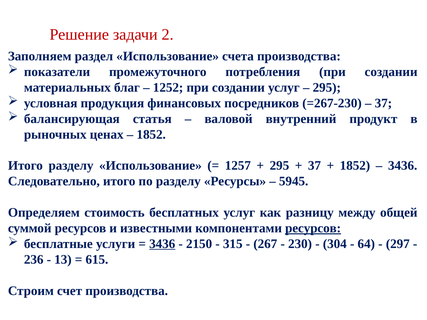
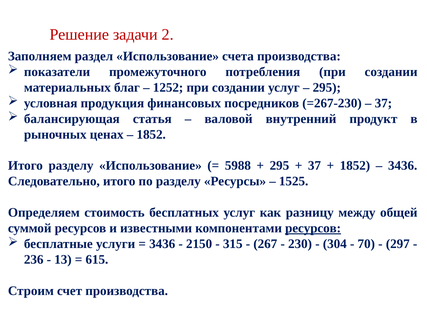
1257: 1257 -> 5988 (238, 166)
5945: 5945 -> 1525 (294, 181)
3436 underline: present -> none (162, 244)
64: 64 -> 70 (366, 244)
